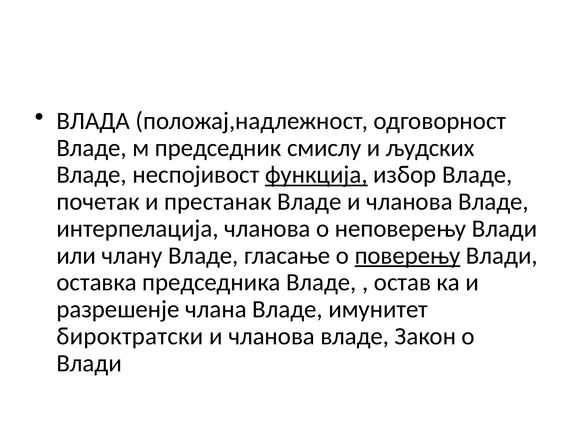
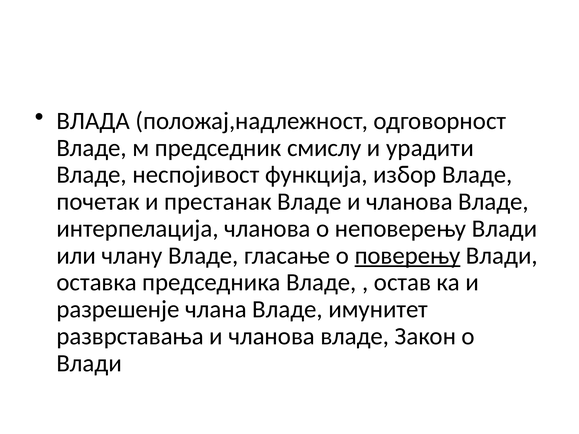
људских: људских -> урадити (430, 148)
функција underline: present -> none (316, 175)
бироктратски: бироктратски -> разврставања (130, 336)
